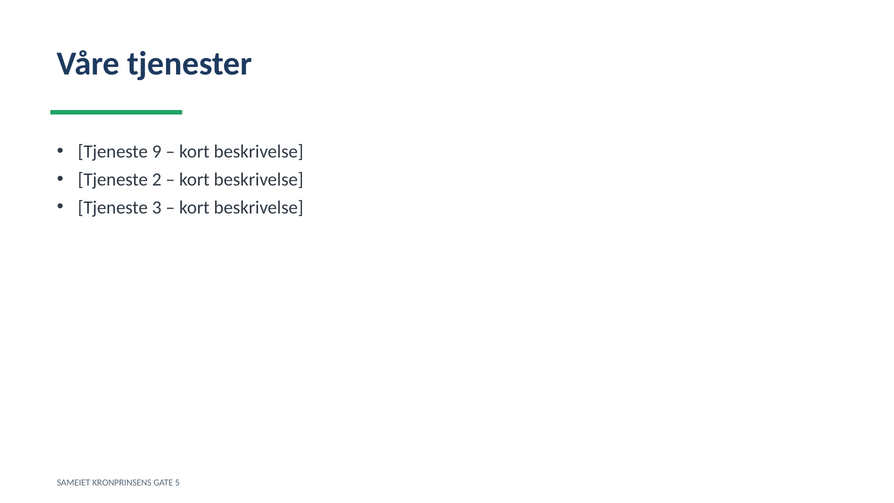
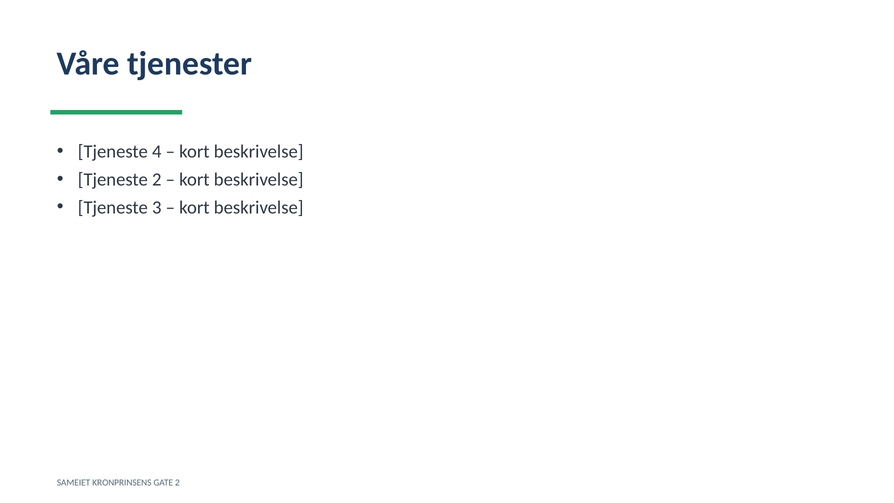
9: 9 -> 4 (157, 151)
GATE 5: 5 -> 2 (177, 483)
